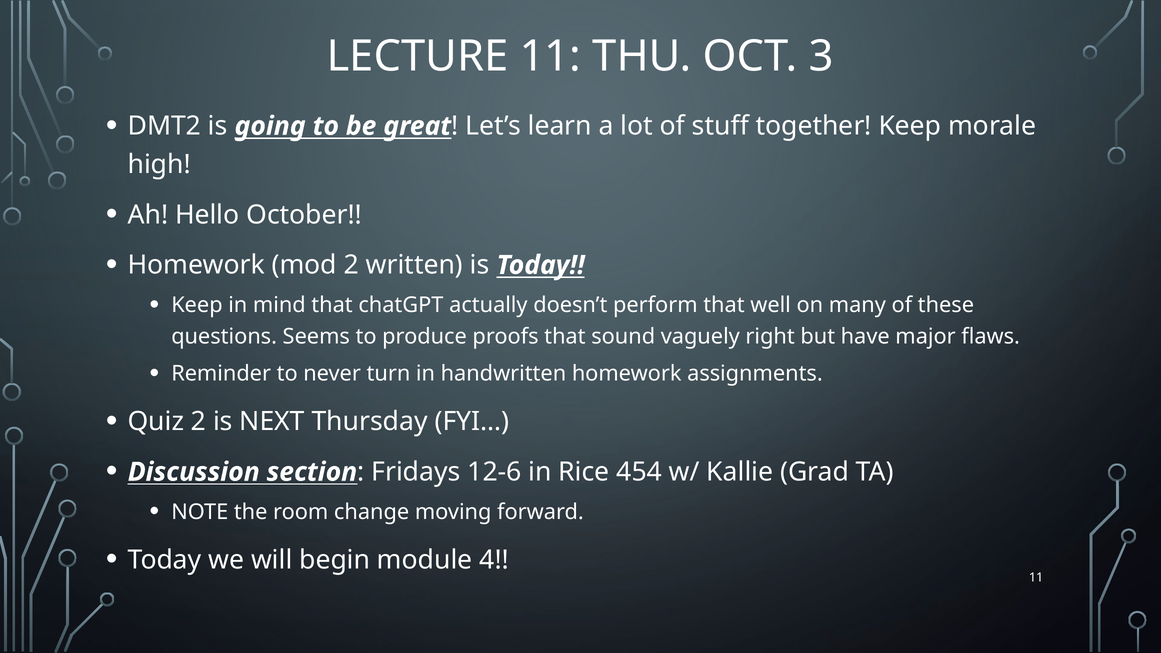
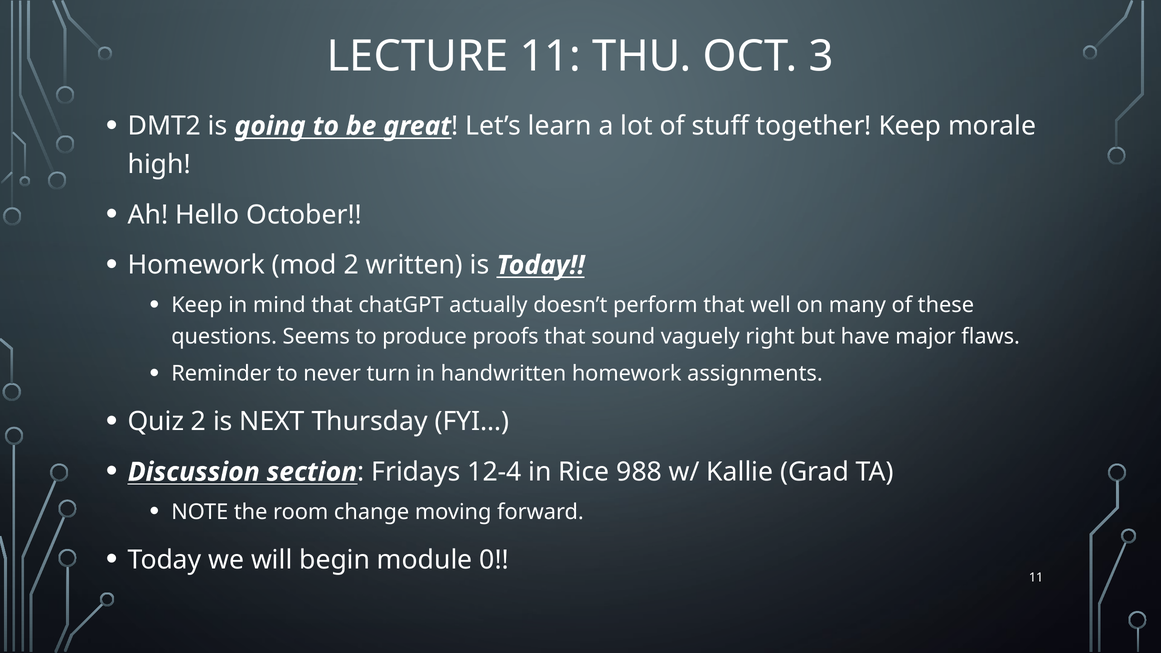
12-6: 12-6 -> 12-4 (494, 472)
454: 454 -> 988 (639, 472)
4: 4 -> 0 (494, 560)
